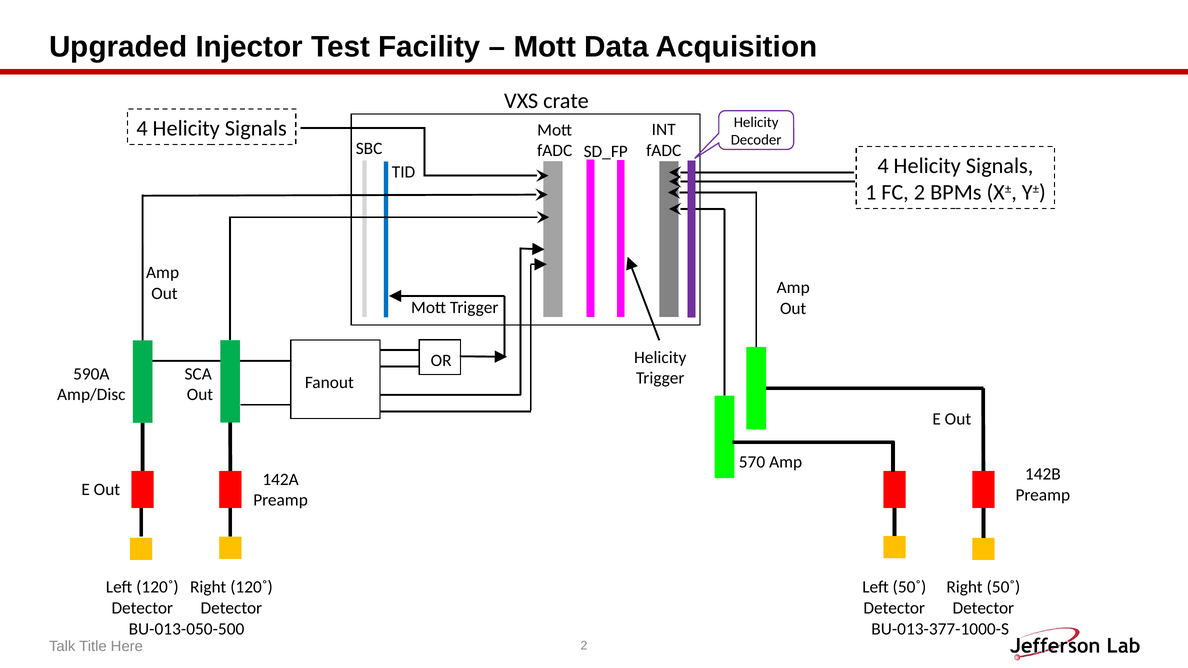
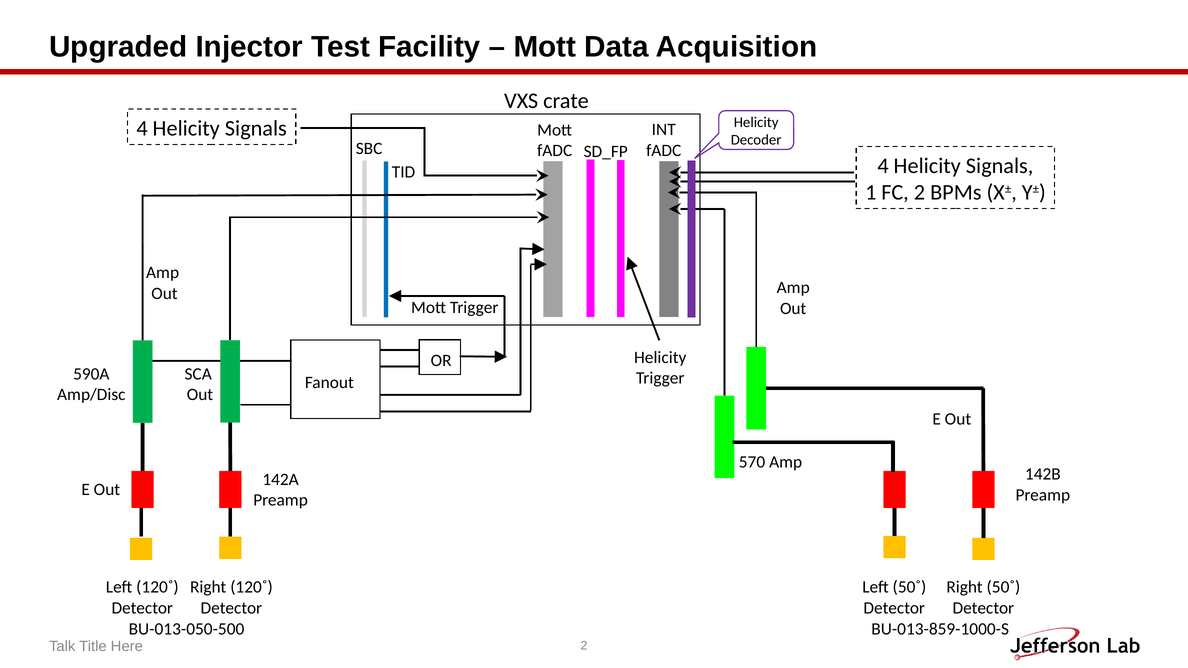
BU-013-377-1000-S: BU-013-377-1000-S -> BU-013-859-1000-S (940, 629)
